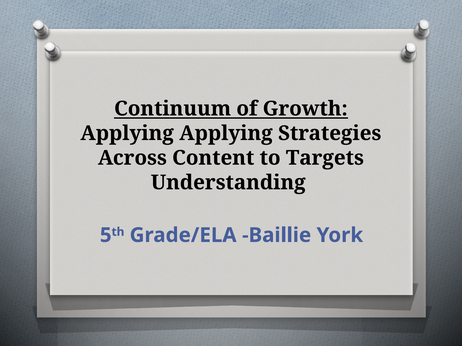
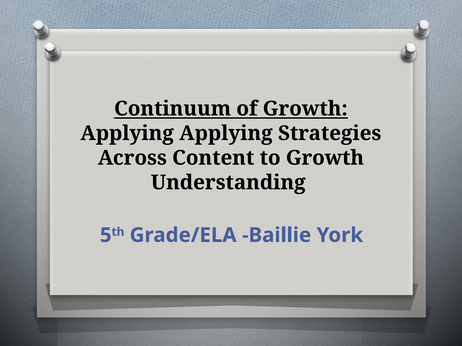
to Targets: Targets -> Growth (325, 158)
